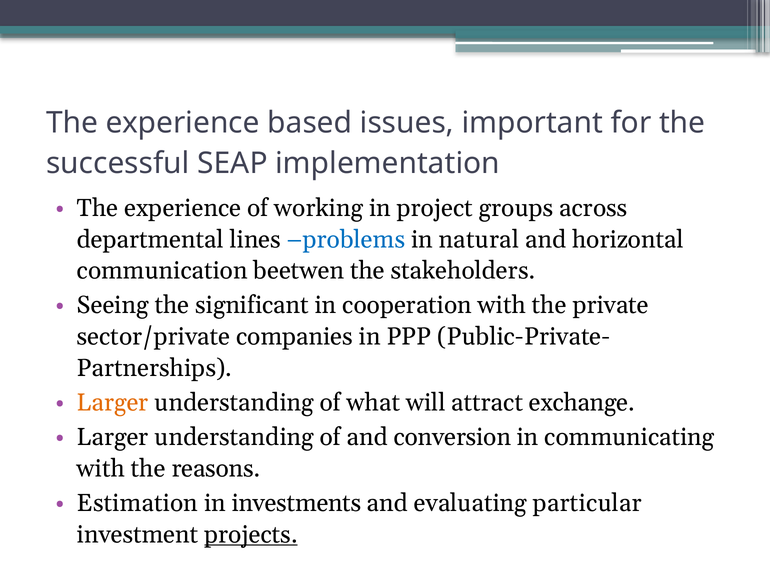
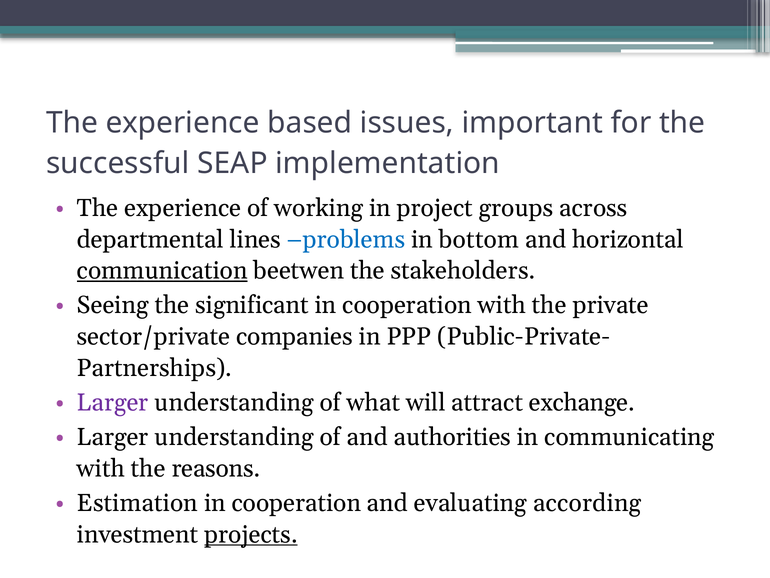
natural: natural -> bottom (479, 239)
communication underline: none -> present (162, 271)
Larger colour: orange -> purple (113, 402)
conversion: conversion -> authorities (452, 437)
investments: investments -> cooperation (296, 503)
particular: particular -> according (587, 503)
